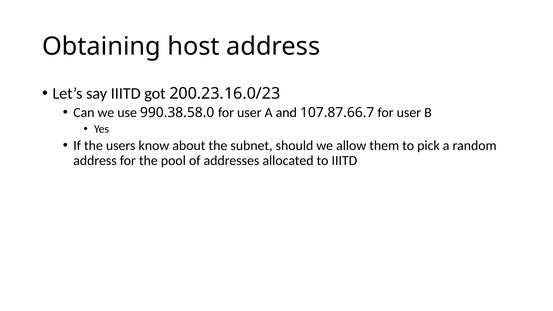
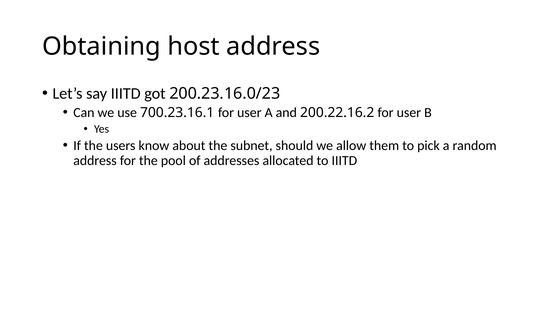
990.38.58.0: 990.38.58.0 -> 700.23.16.1 (177, 113)
107.87.66.7: 107.87.66.7 -> 200.22.16.2 (337, 113)
